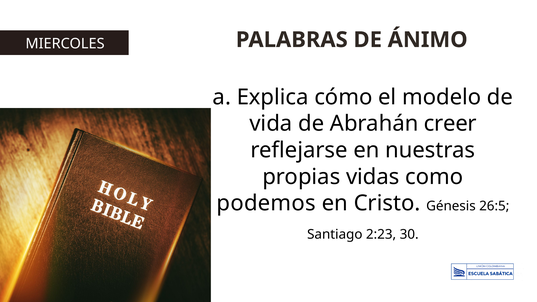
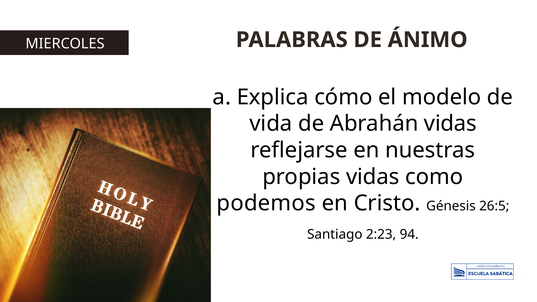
Abrahán creer: creer -> vidas (450, 124)
30: 30 -> 94 (409, 234)
